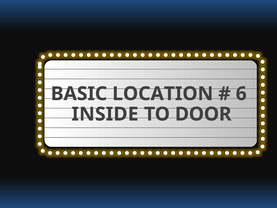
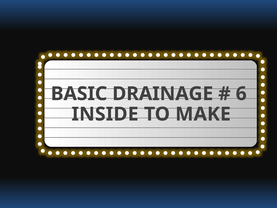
LOCATION: LOCATION -> DRAINAGE (163, 94)
DOOR: DOOR -> MAKE (203, 114)
